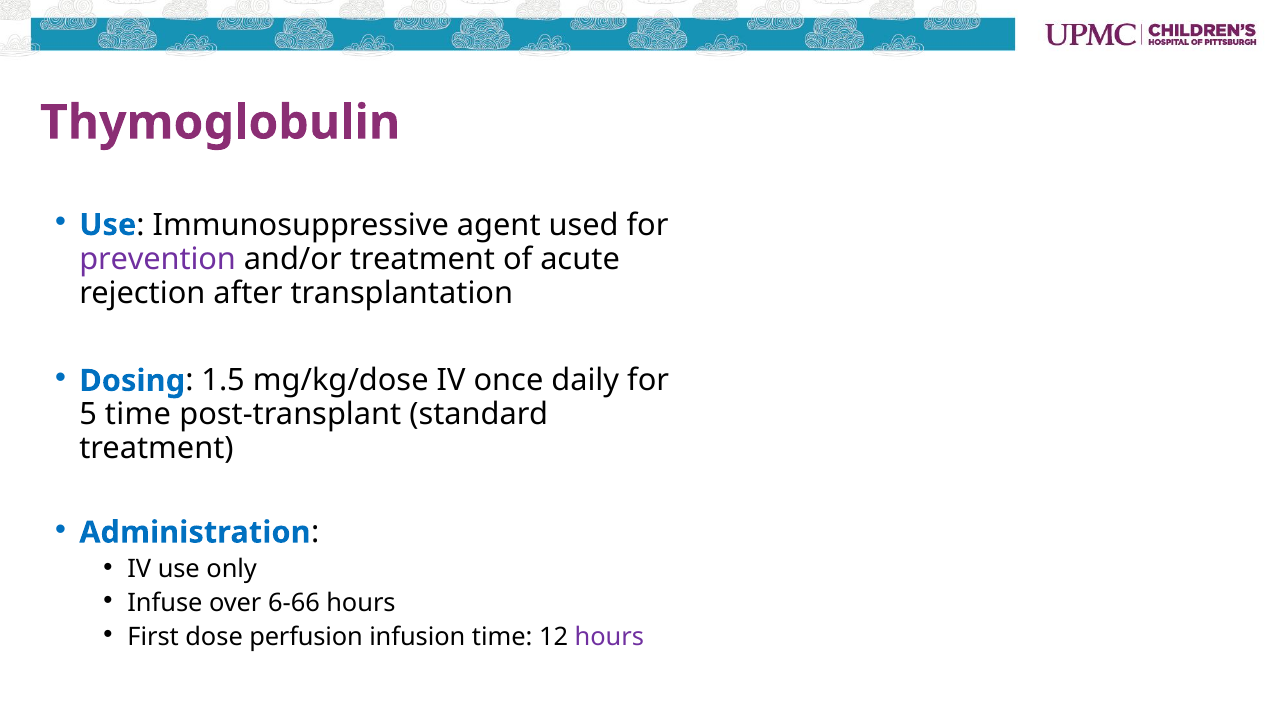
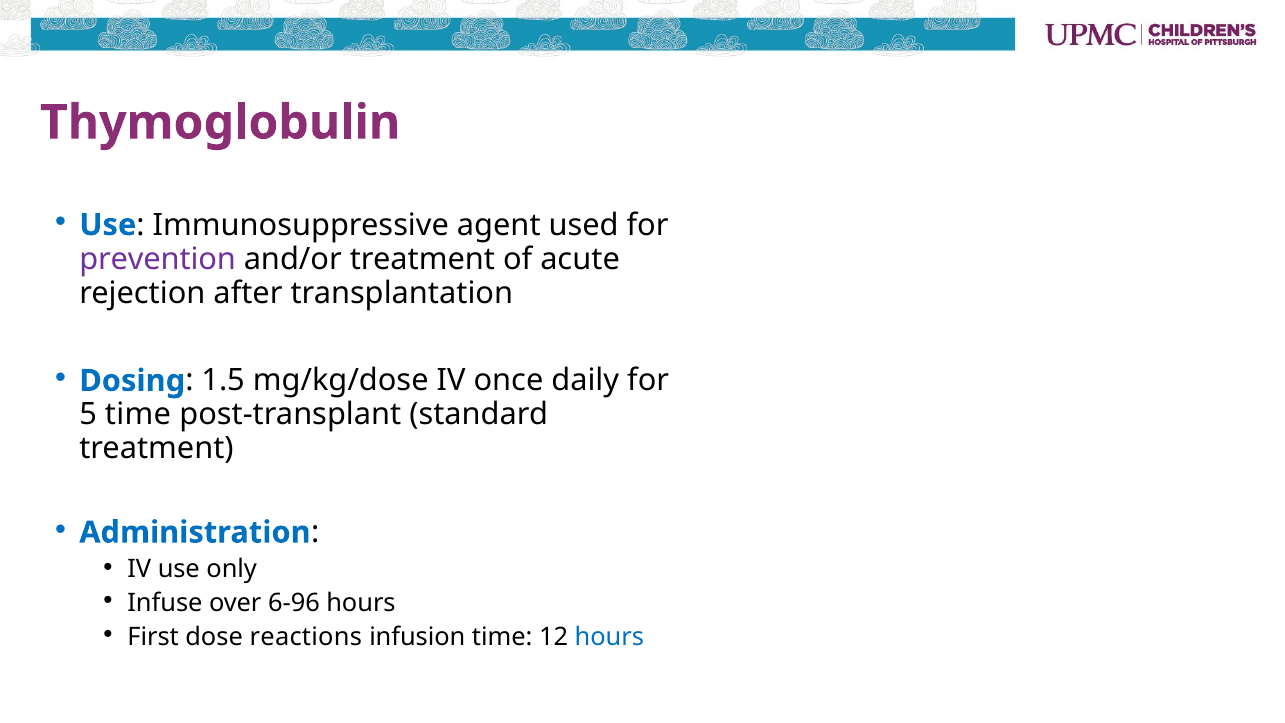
6-66: 6-66 -> 6-96 (294, 603)
perfusion: perfusion -> reactions (306, 637)
hours colour: purple -> blue (609, 637)
